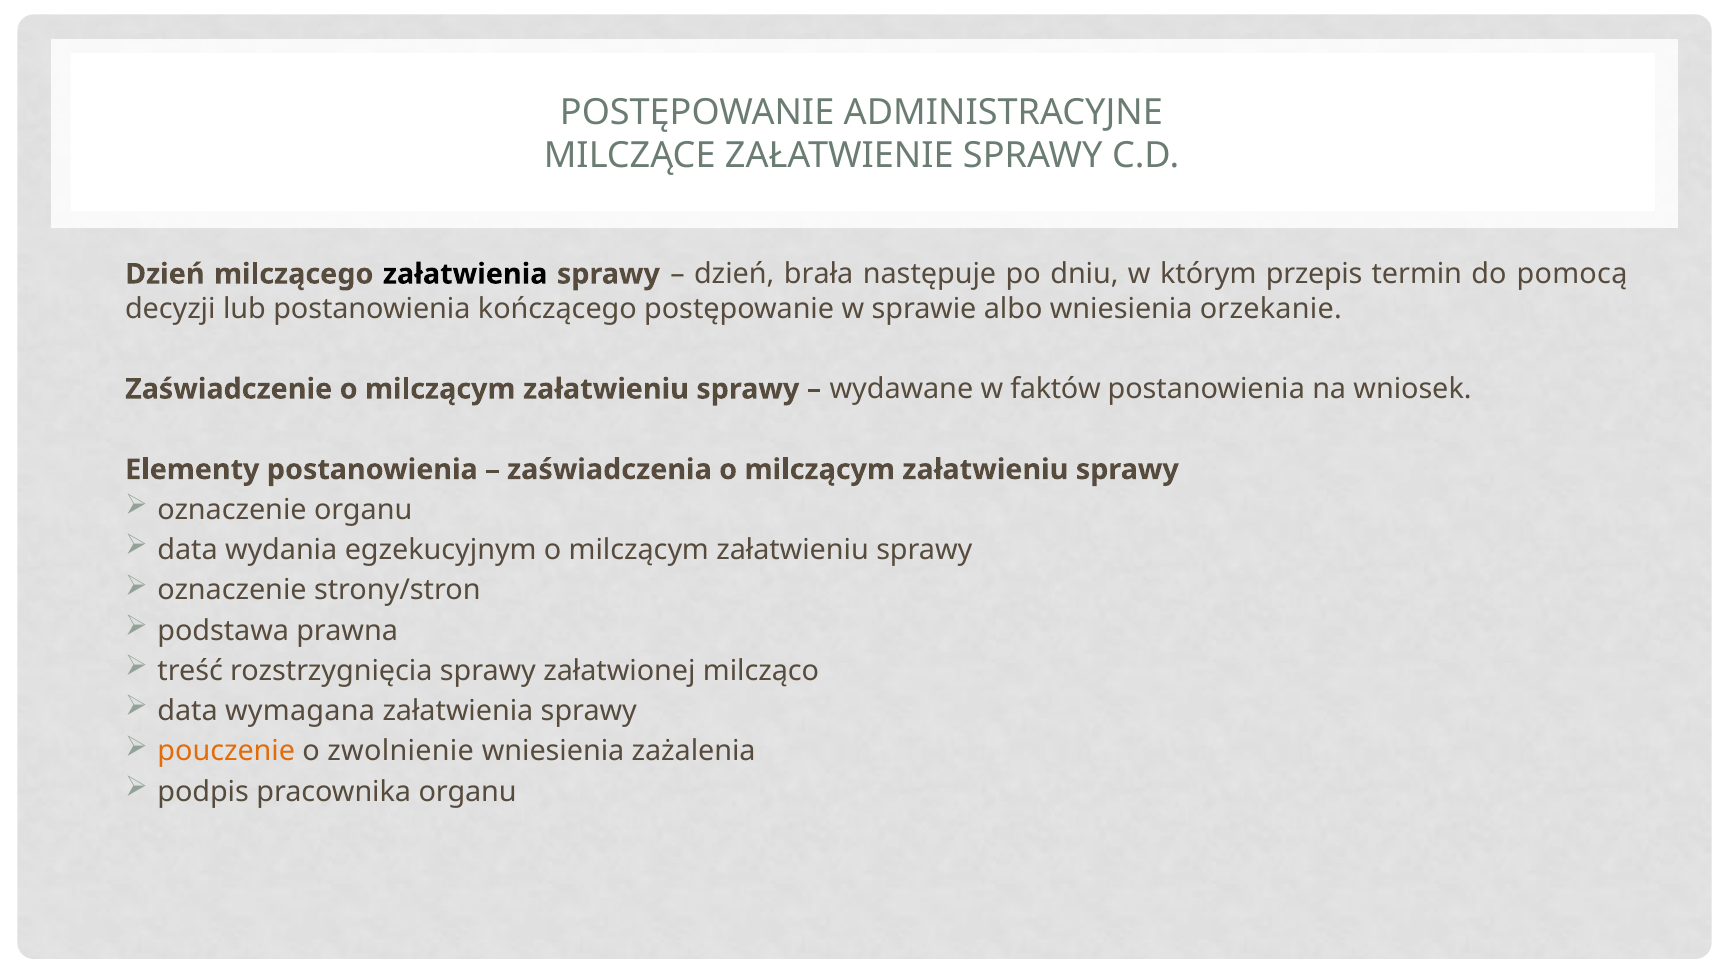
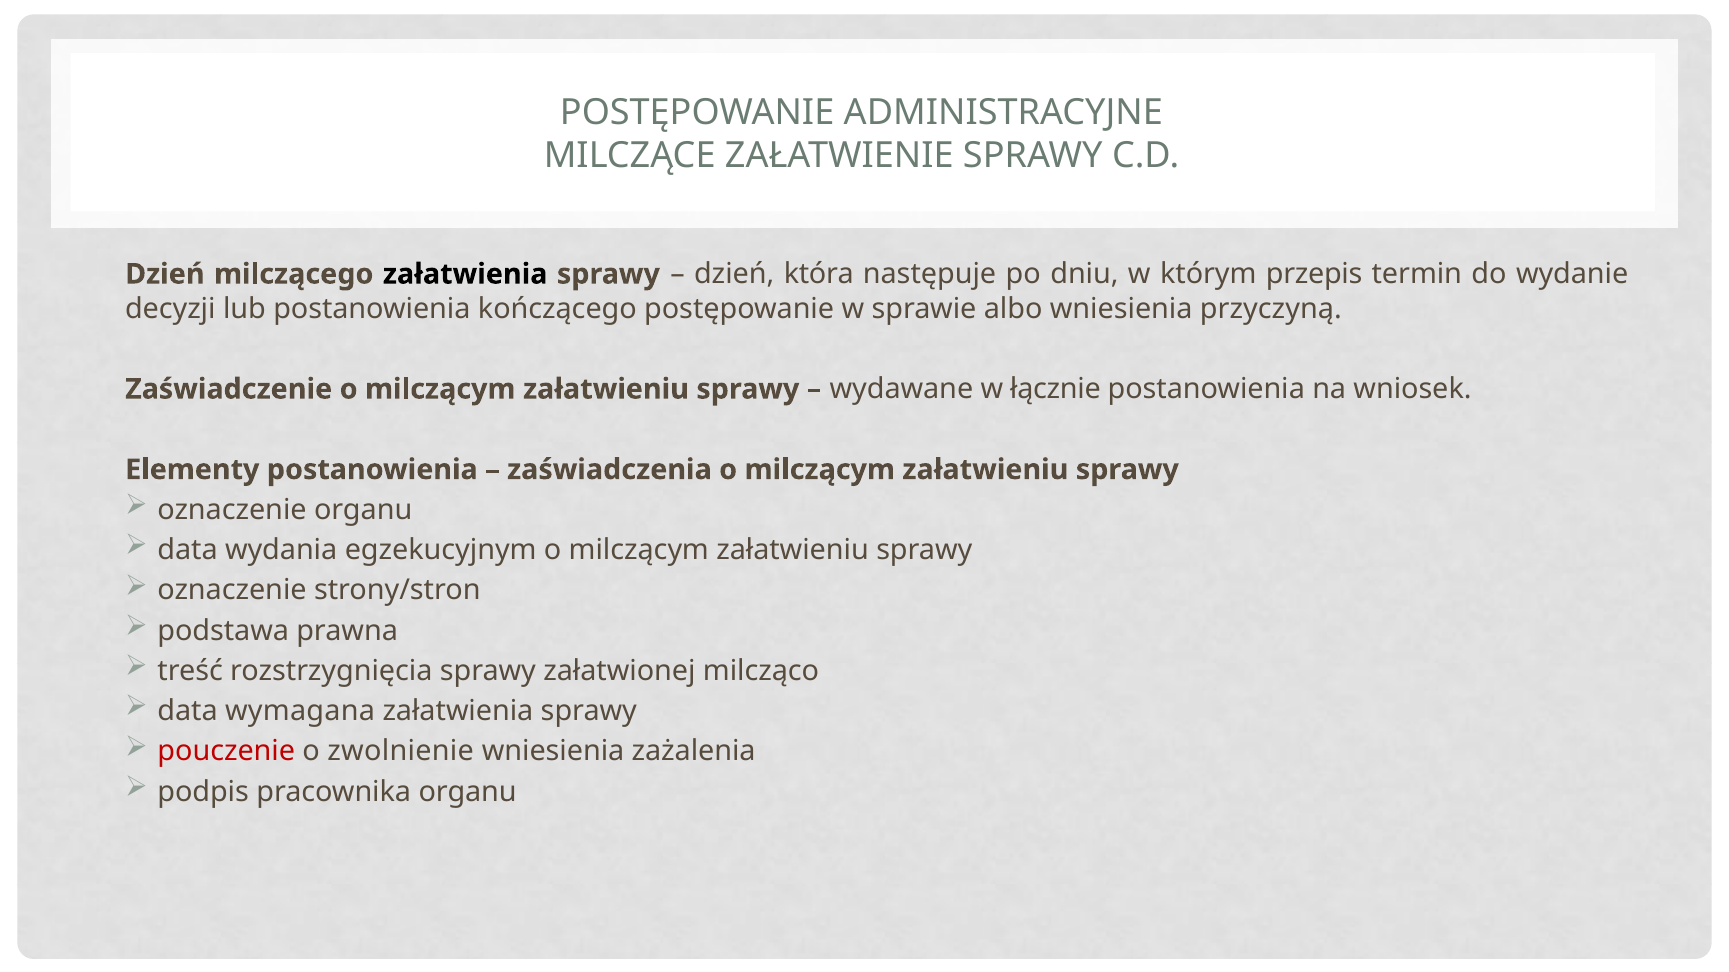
brała: brała -> która (819, 274)
pomocą: pomocą -> wydanie (1572, 274)
orzekanie: orzekanie -> przyczyną (1271, 309)
faktów: faktów -> łącznie (1056, 389)
pouczenie colour: orange -> red (226, 752)
